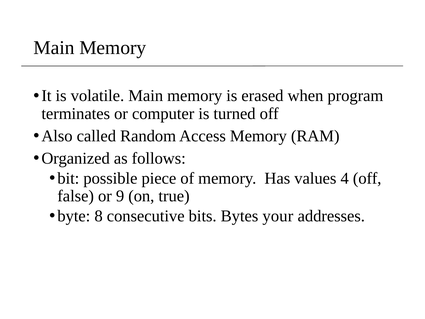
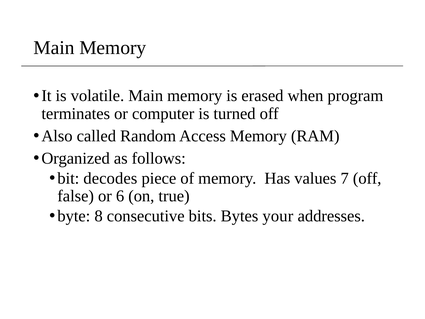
possible: possible -> decodes (110, 178)
4: 4 -> 7 (345, 178)
9: 9 -> 6 (120, 196)
